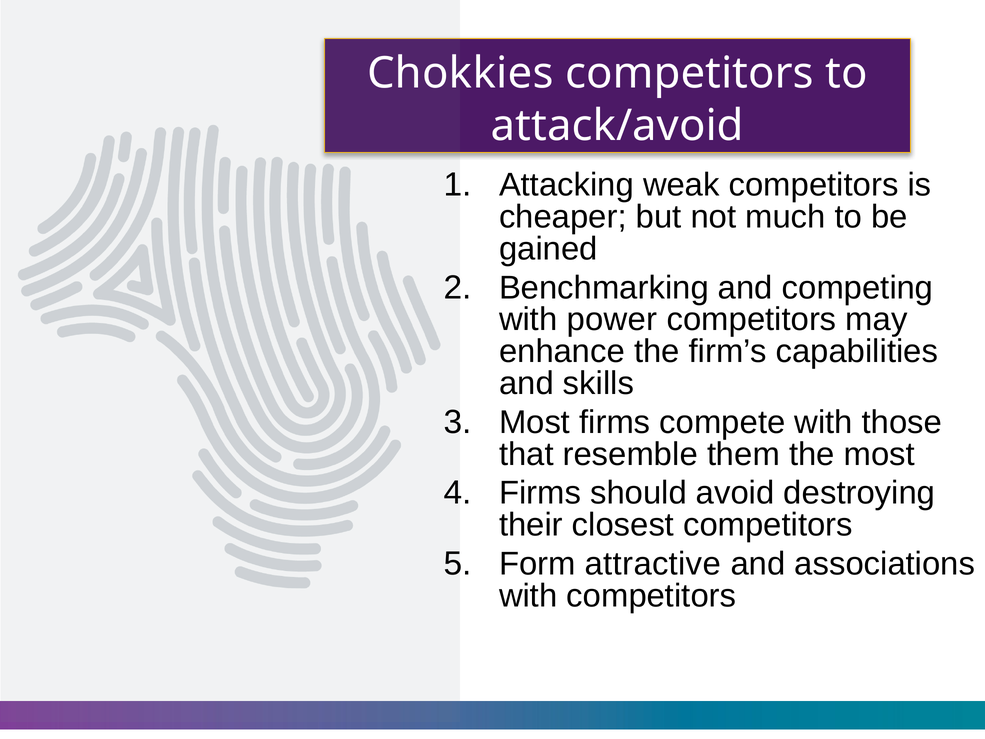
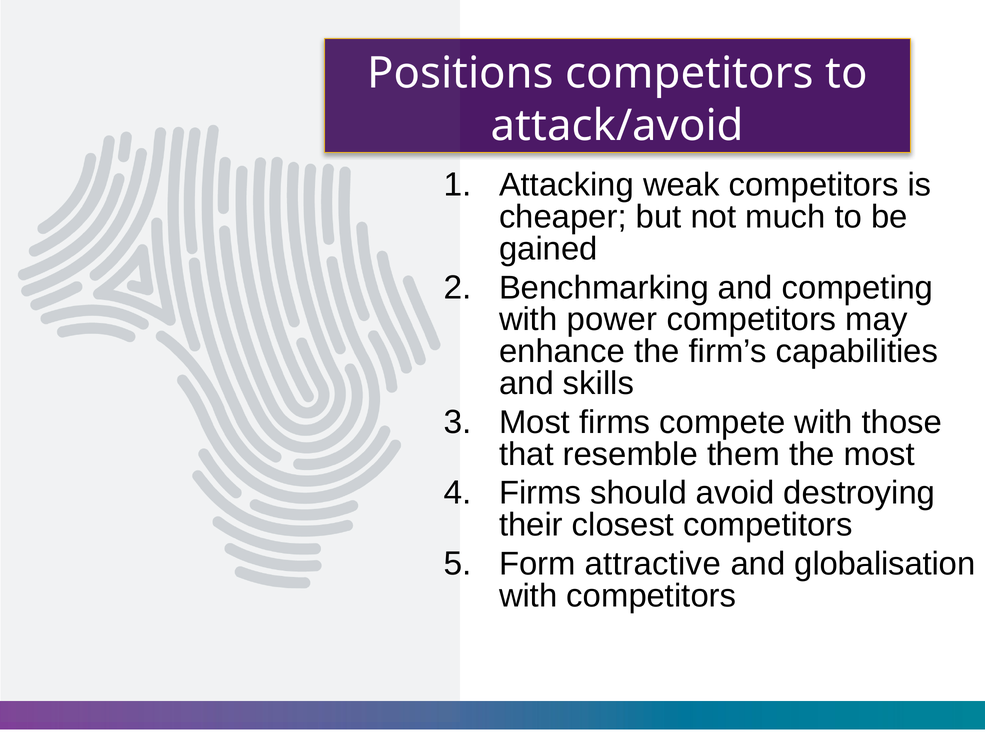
Chokkies: Chokkies -> Positions (460, 73)
associations: associations -> globalisation (885, 564)
